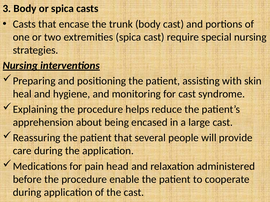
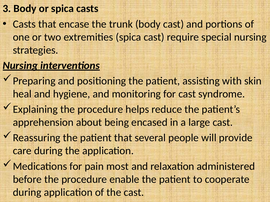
head: head -> most (118, 167)
